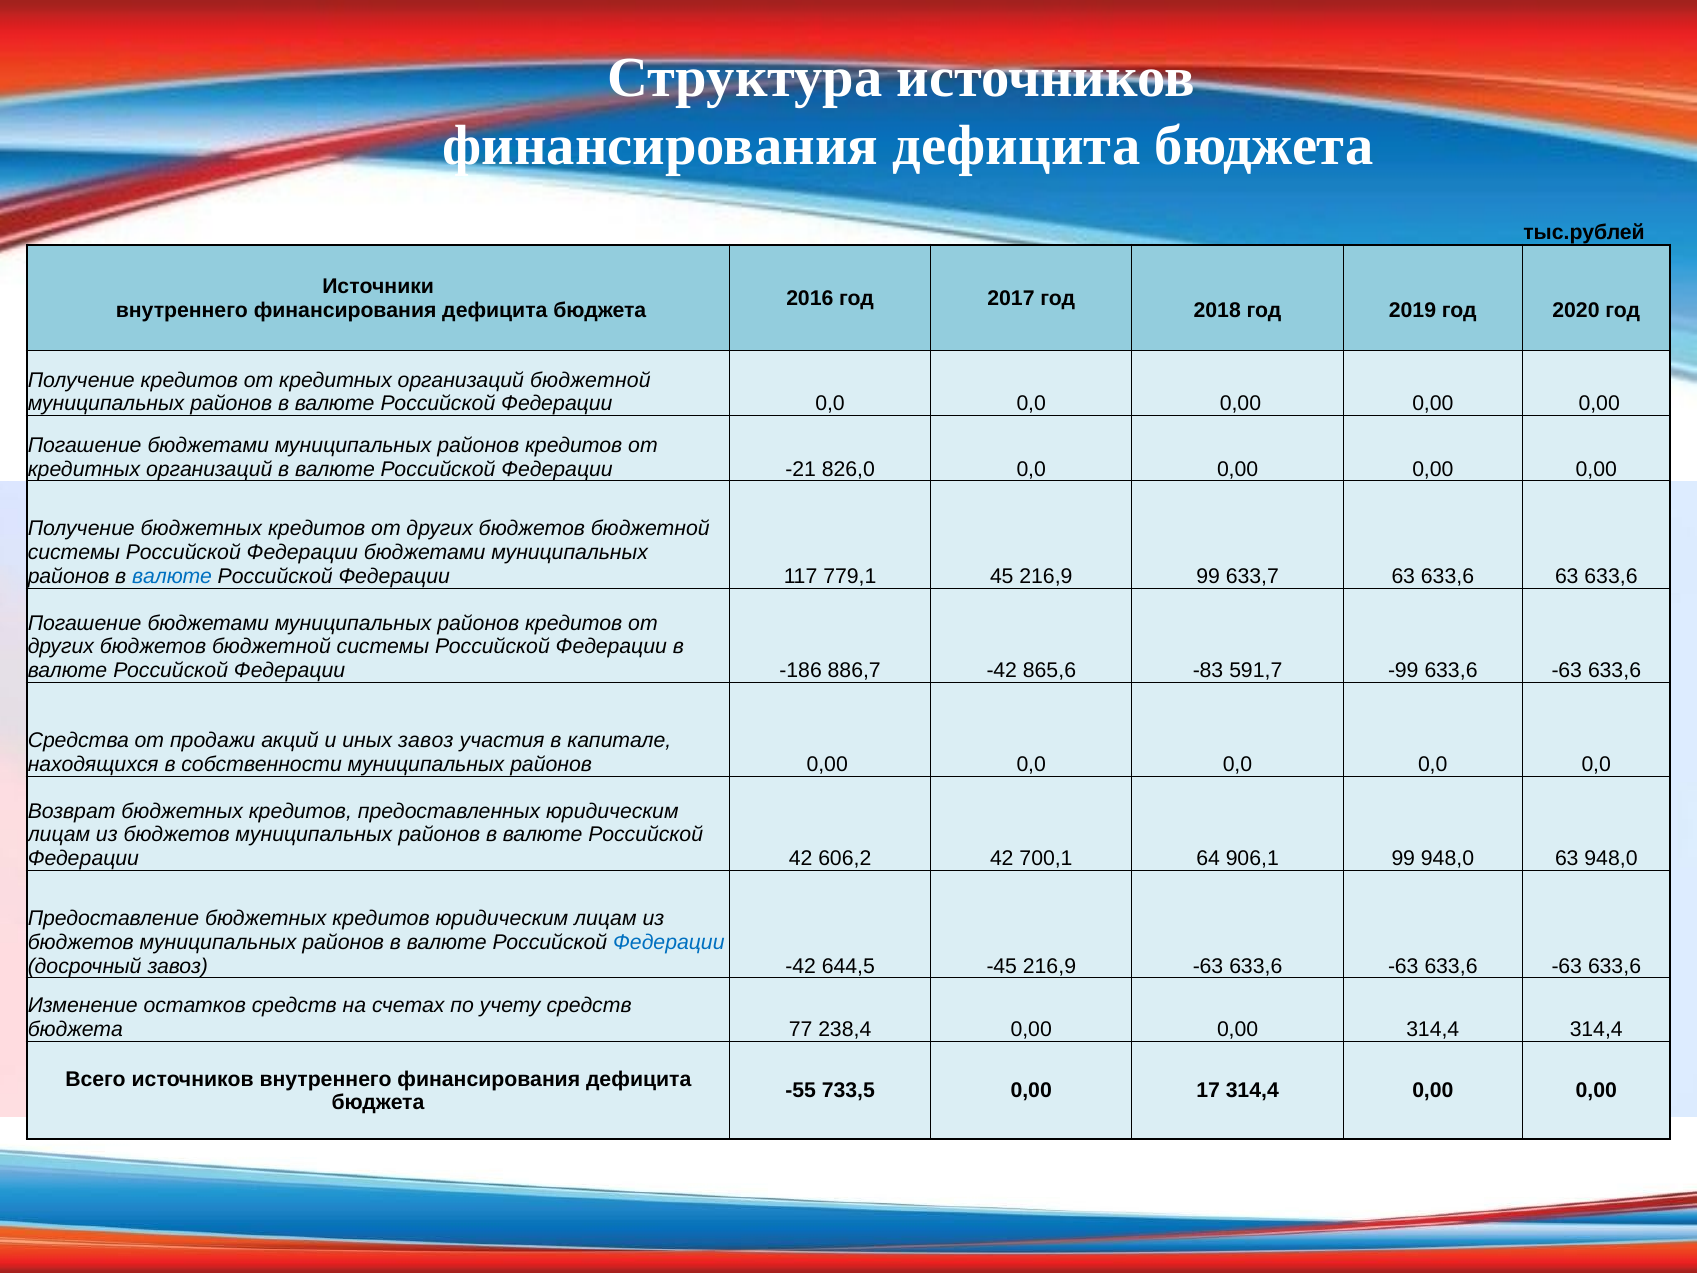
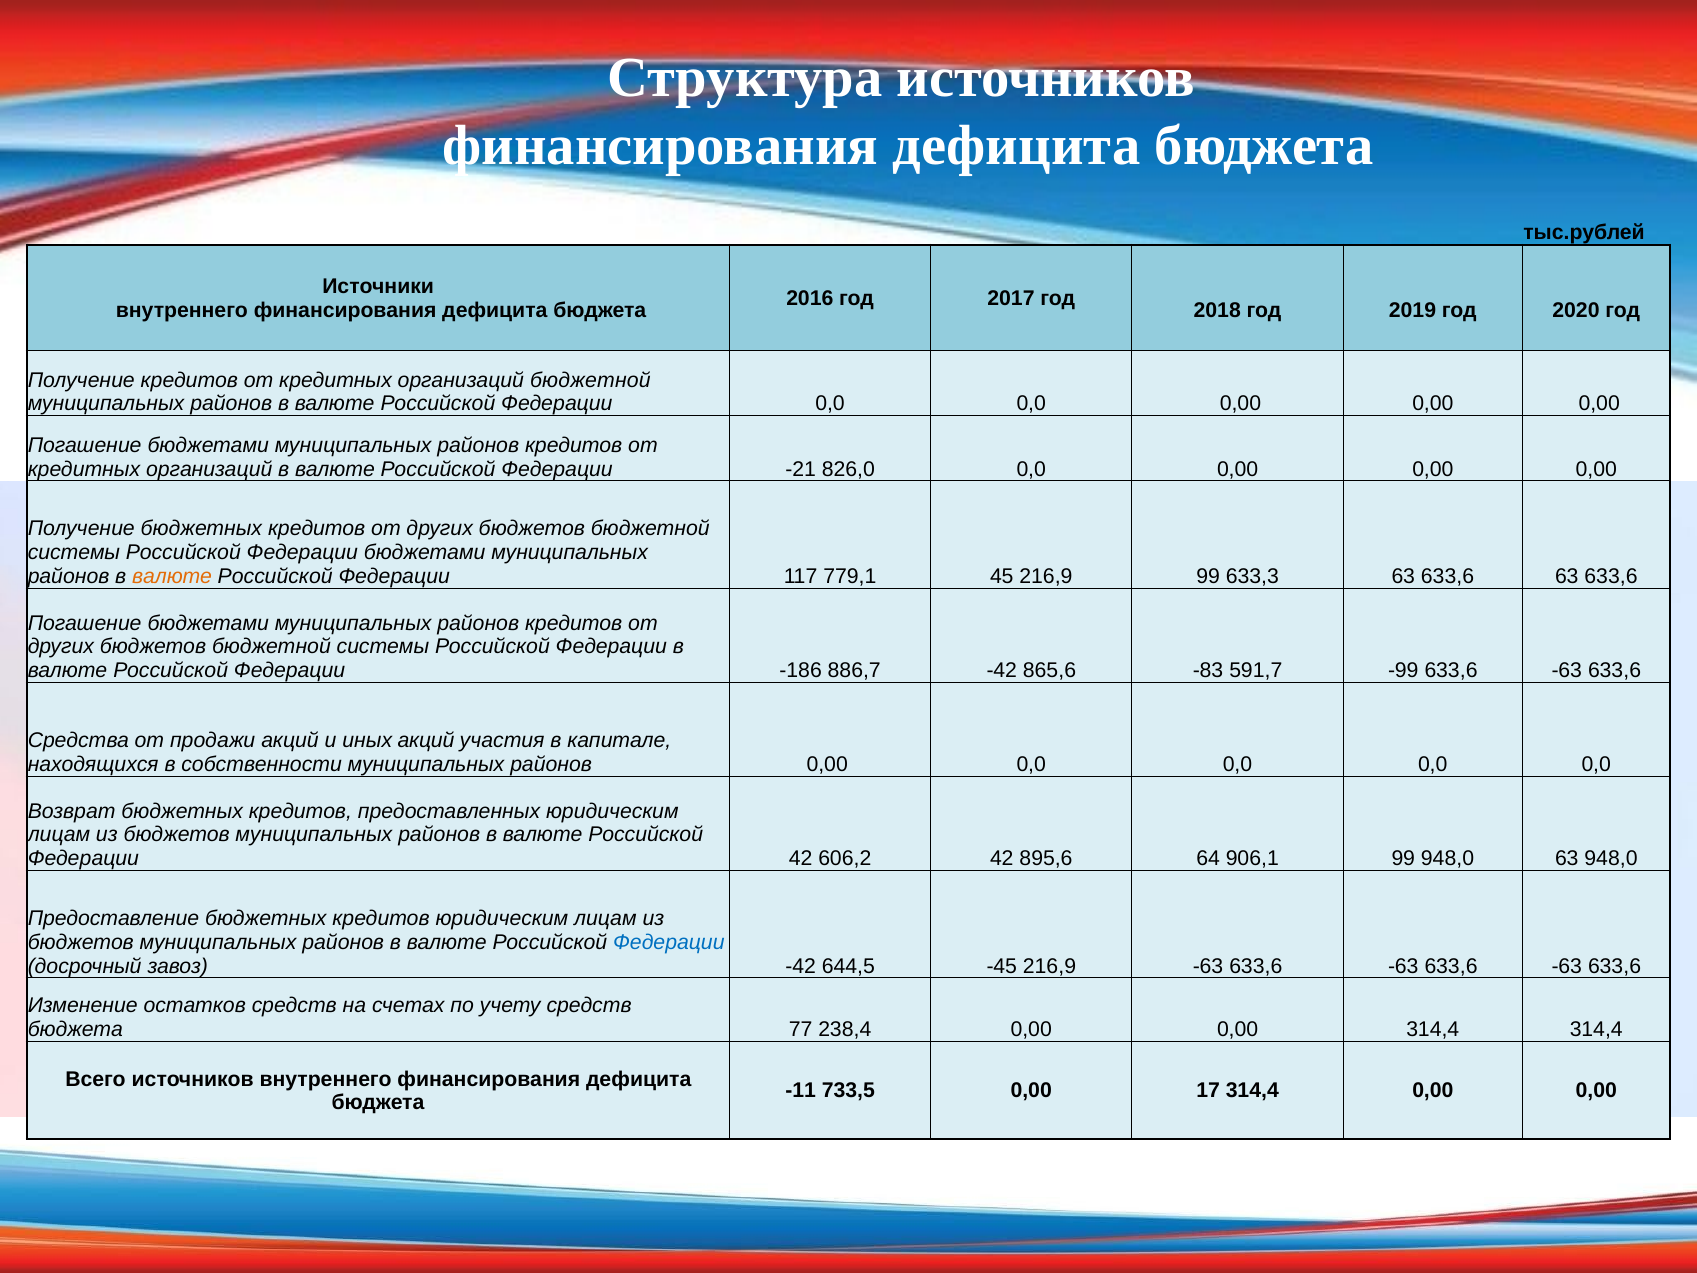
валюте colour: blue -> orange (172, 576)
633,7: 633,7 -> 633,3 (1252, 576)
иных завоз: завоз -> акций (426, 741)
700,1: 700,1 -> 895,6 (1046, 858)
-55: -55 -> -11 (801, 1091)
